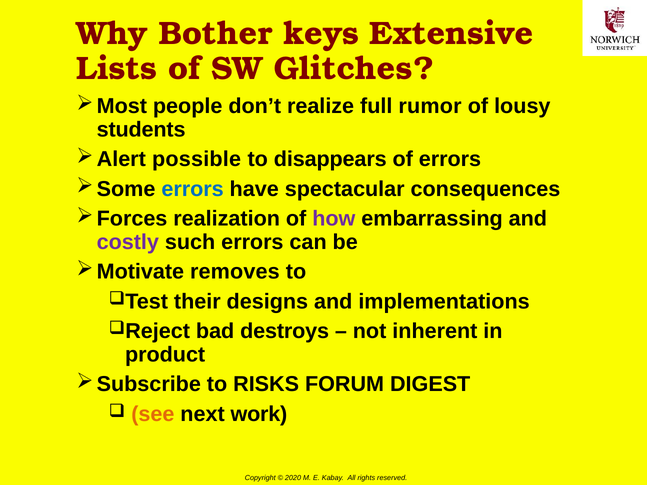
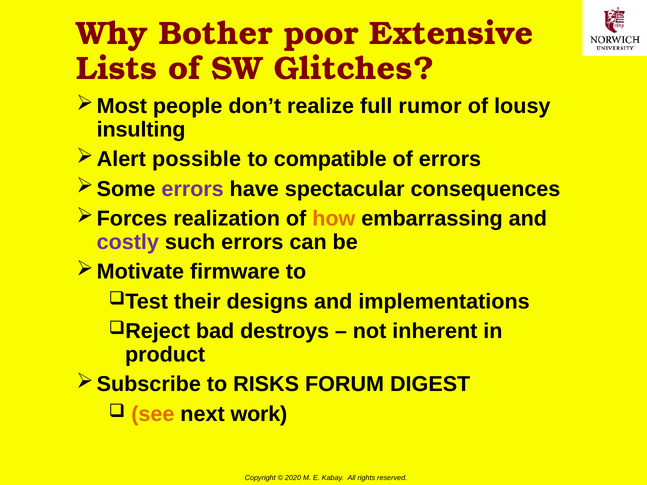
keys: keys -> poor (321, 34)
students: students -> insulting (141, 130)
disappears: disappears -> compatible (330, 159)
errors colour: blue -> purple (193, 189)
how colour: purple -> orange (334, 219)
removes: removes -> firmware (235, 272)
